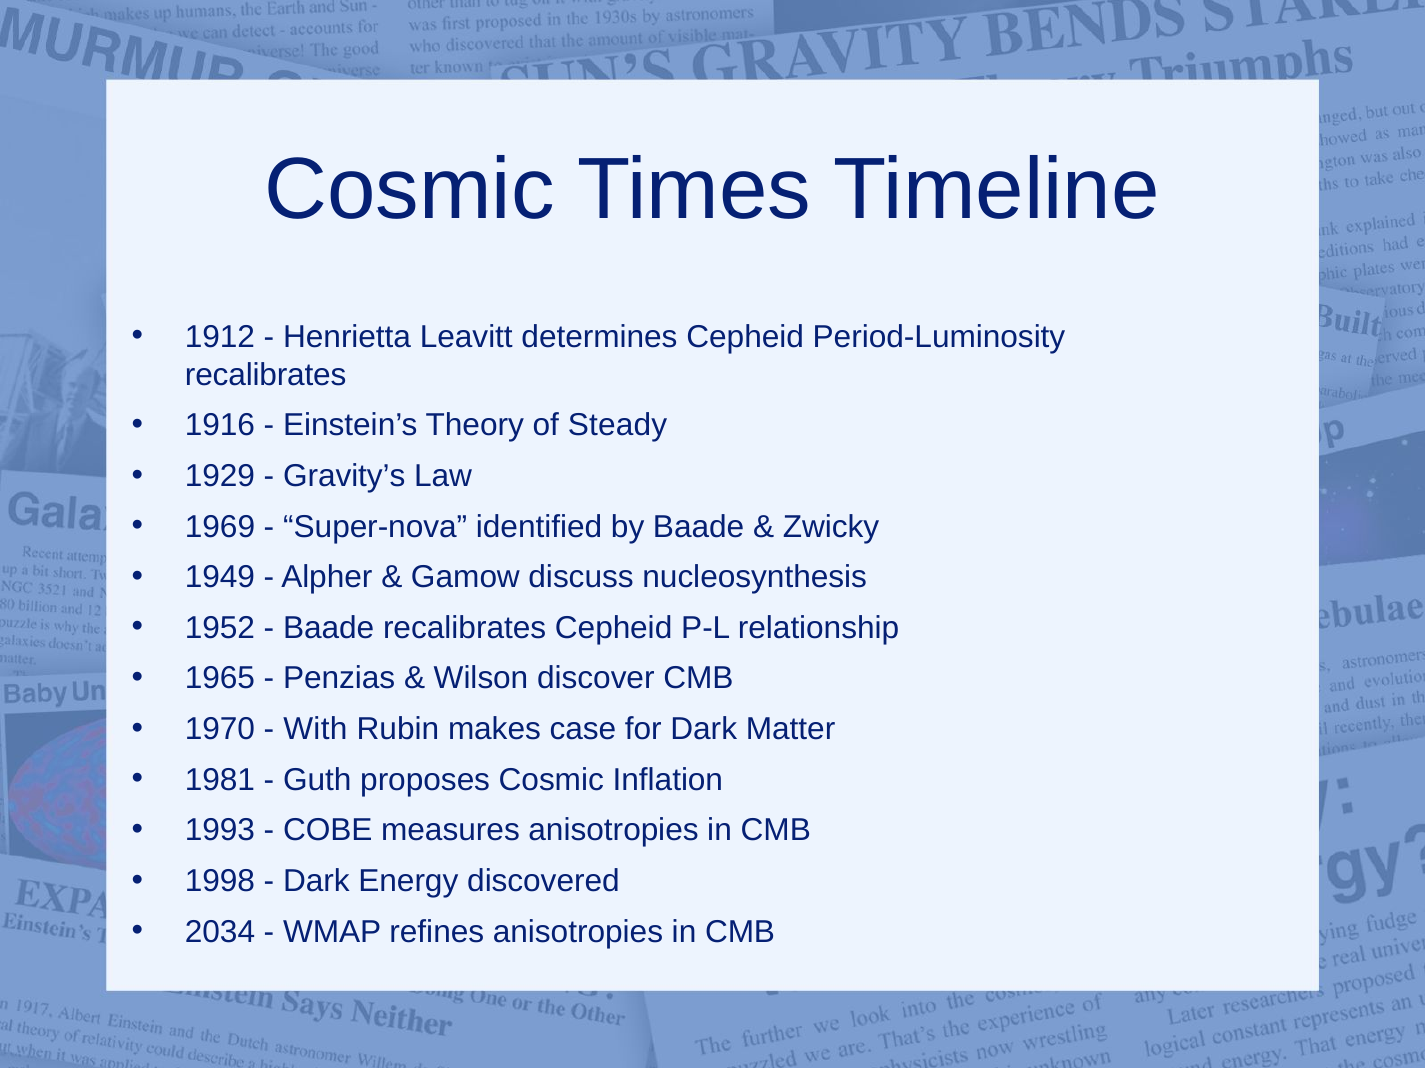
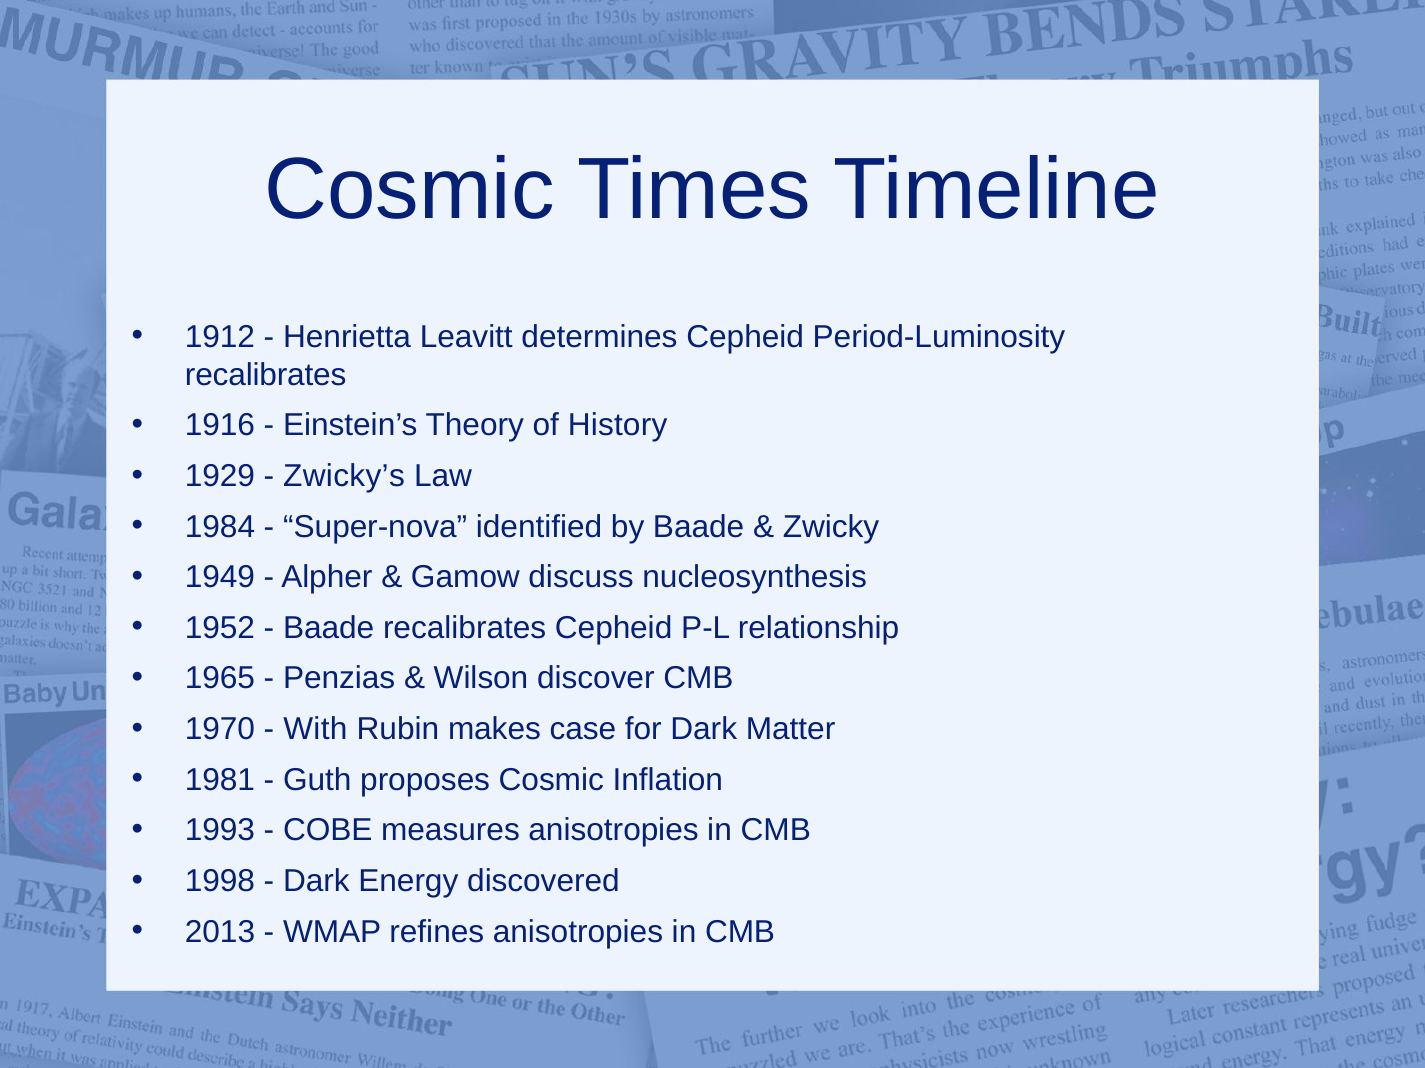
Steady: Steady -> History (618, 426)
Gravity’s: Gravity’s -> Zwicky’s (344, 476)
1969: 1969 -> 1984 (220, 527)
2034: 2034 -> 2013 (220, 932)
